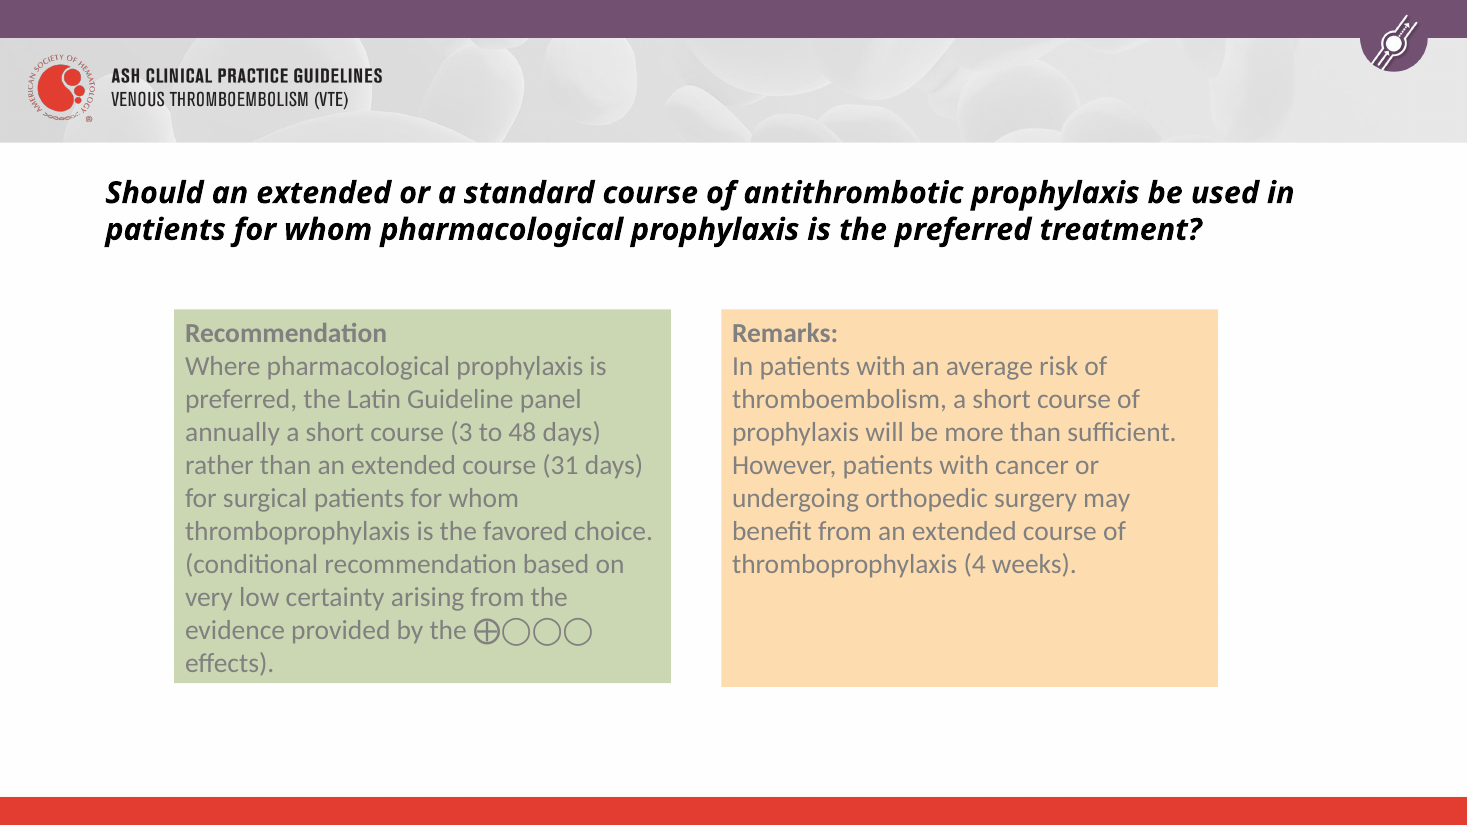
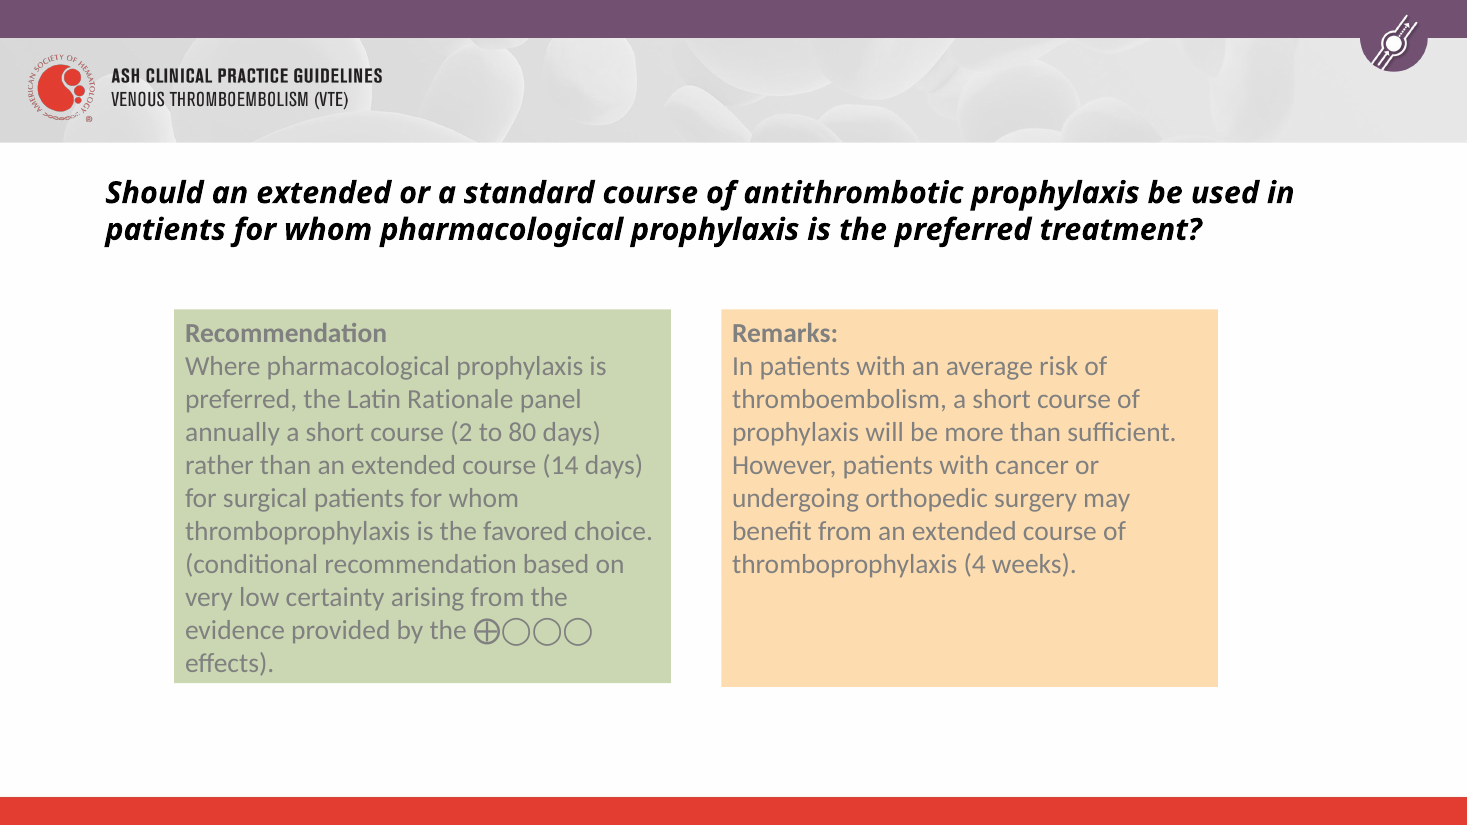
Guideline: Guideline -> Rationale (460, 399)
3: 3 -> 2 (461, 432)
48: 48 -> 80 (522, 432)
31: 31 -> 14 (560, 465)
